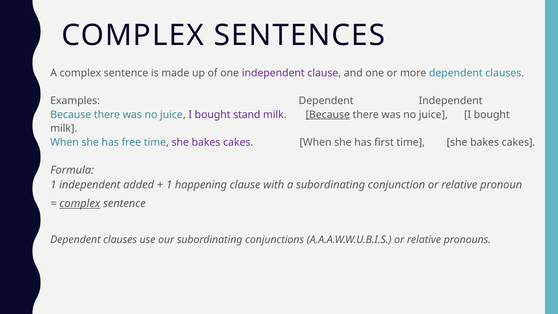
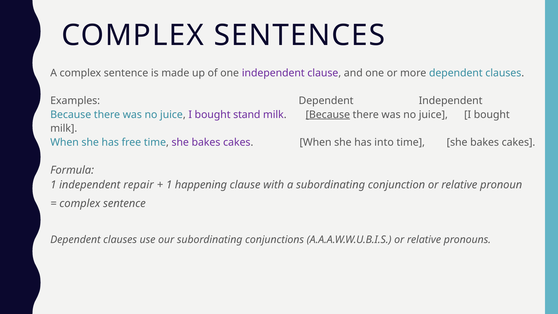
first: first -> into (384, 142)
added: added -> repair (139, 185)
complex underline: present -> none (80, 203)
